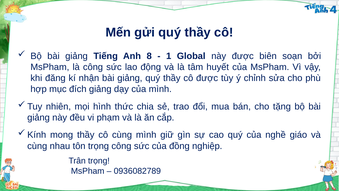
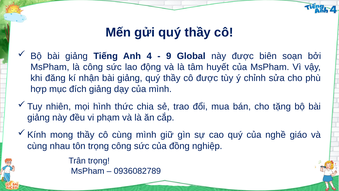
8: 8 -> 4 (149, 56)
1: 1 -> 9 (169, 56)
